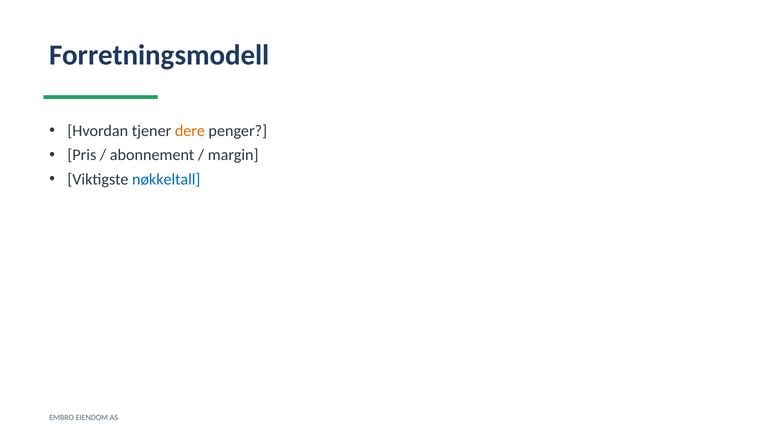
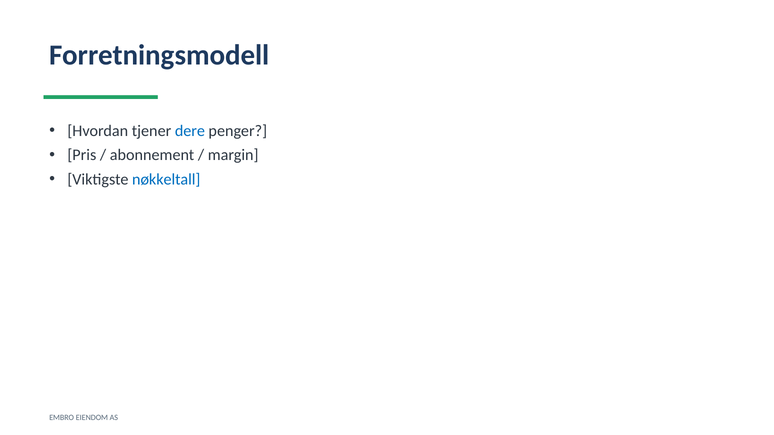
dere colour: orange -> blue (190, 131)
